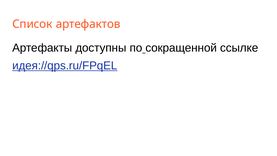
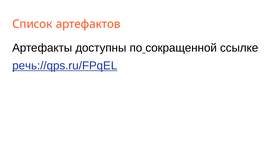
идея://qps.ru/FPqEL: идея://qps.ru/FPqEL -> речь://qps.ru/FPqEL (65, 66)
